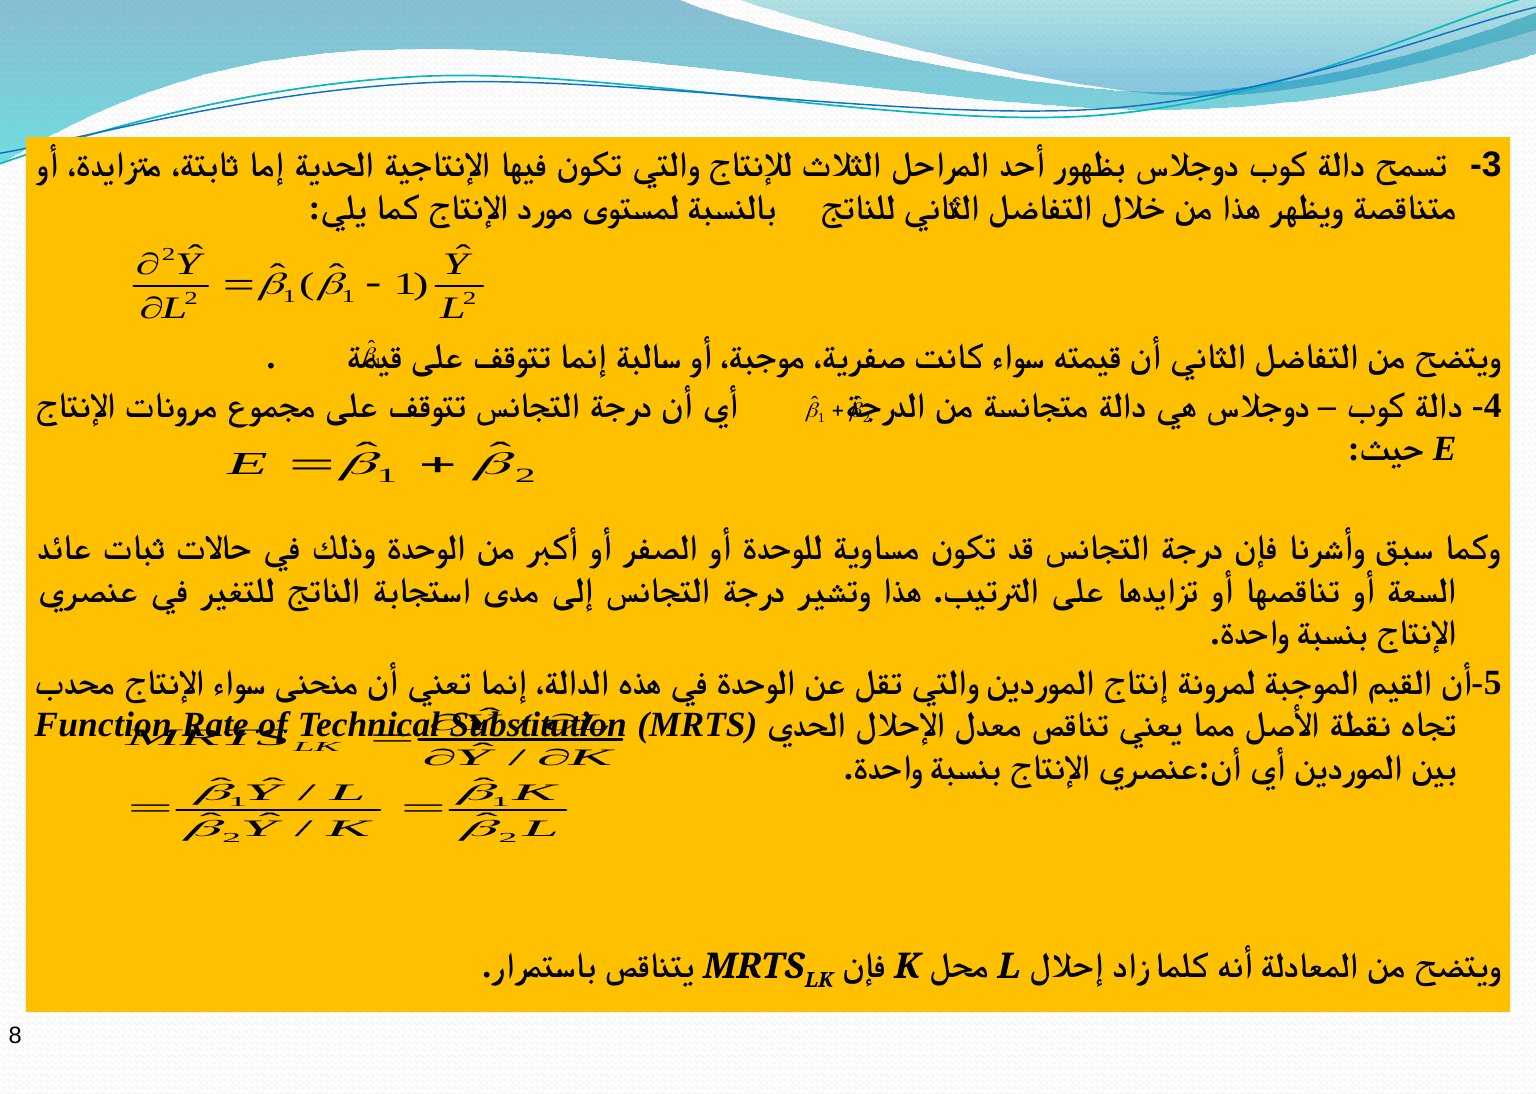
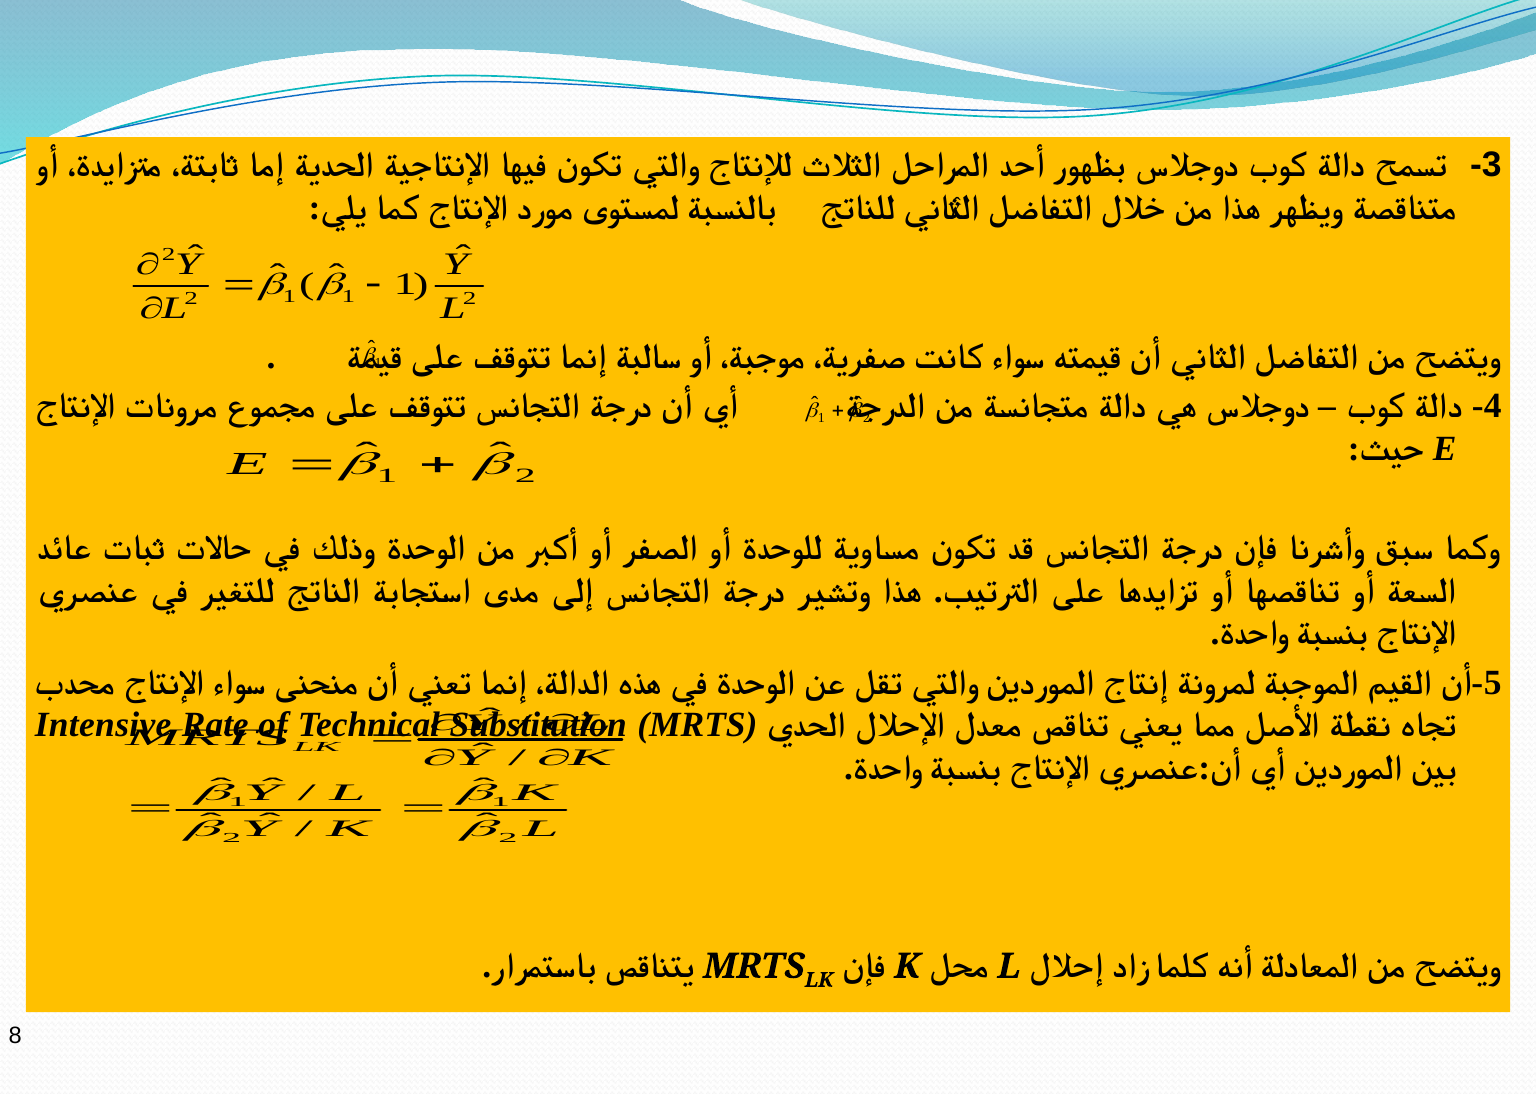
Function: Function -> Intensive (103, 725)
